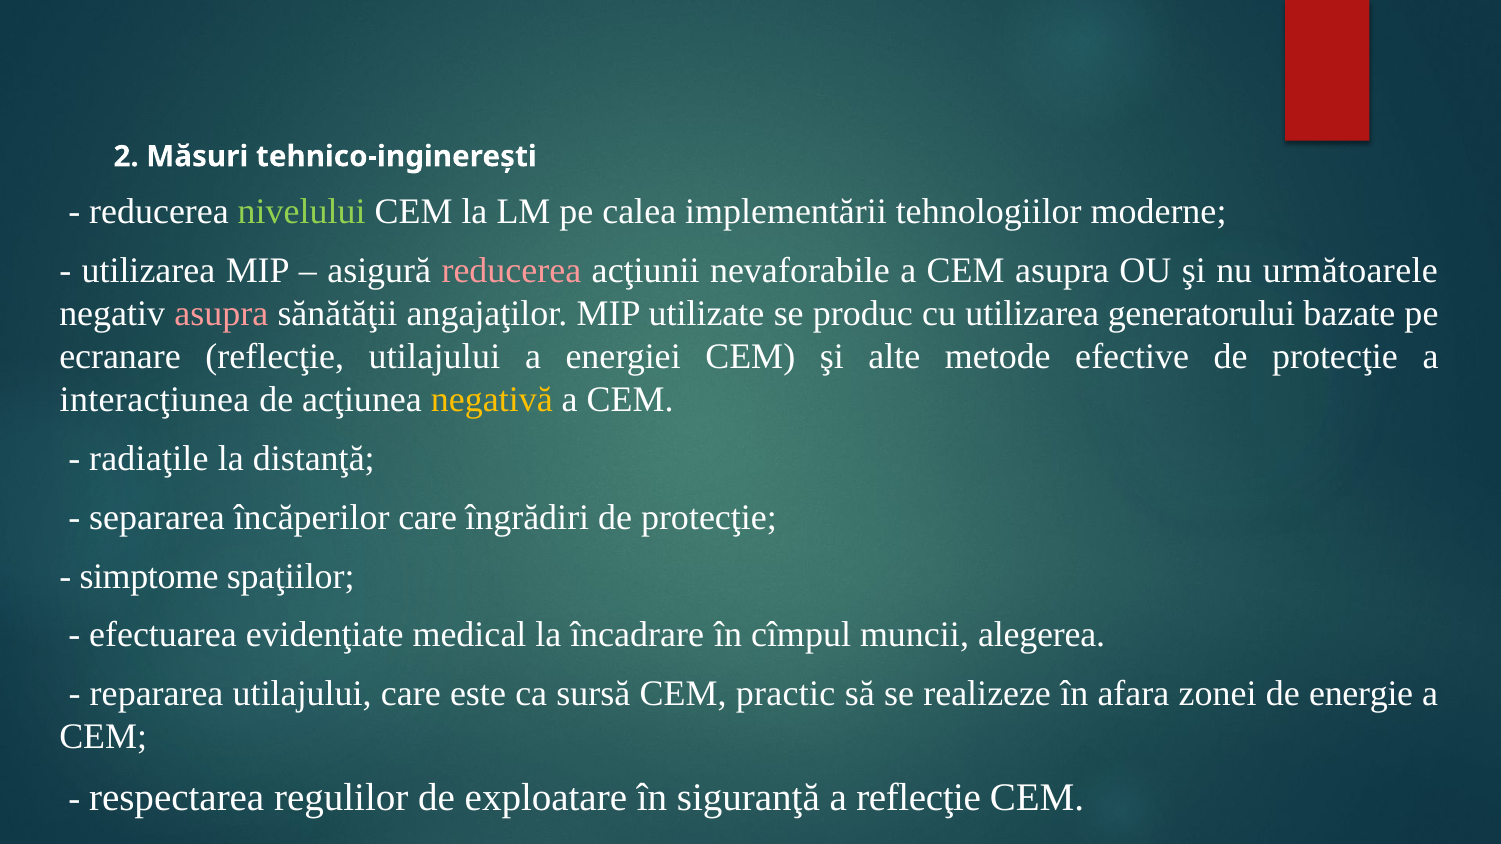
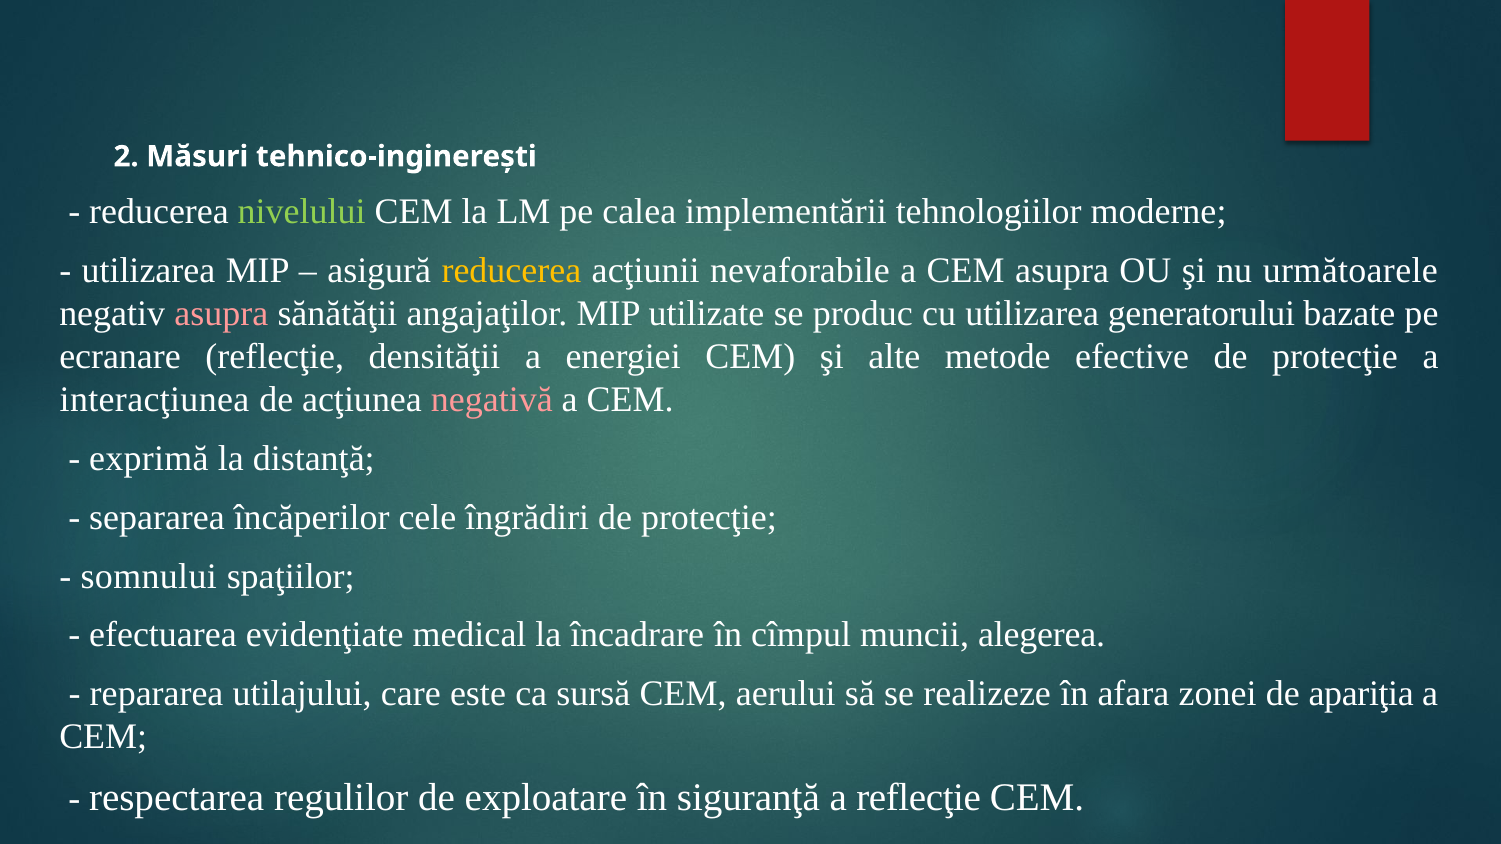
reducerea colour: pink -> yellow (511, 271)
reflecţie utilajului: utilajului -> densităţii (435, 357)
negativă colour: yellow -> pink (492, 400)
radiaţile: radiaţile -> exprimă (149, 459)
încăperilor care: care -> cele (427, 518)
simptome: simptome -> somnului (149, 576)
practic: practic -> aerului (786, 694)
energie: energie -> apariţia (1361, 694)
